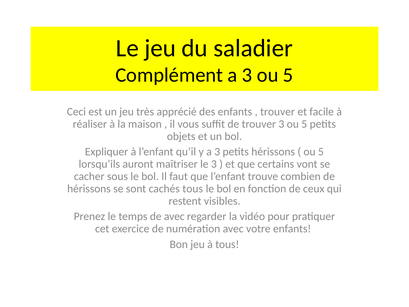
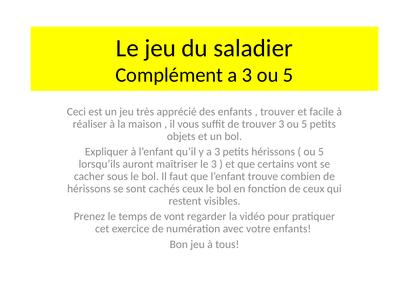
cachés tous: tous -> ceux (193, 189)
de avec: avec -> vont (174, 216)
